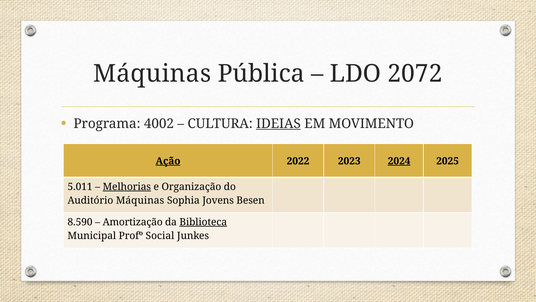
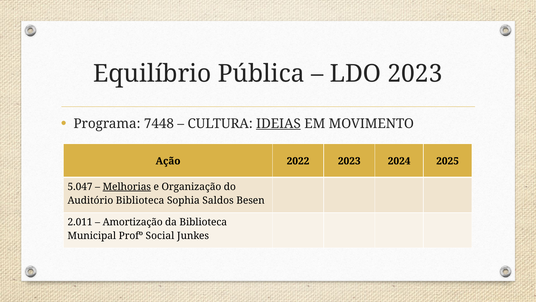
Máquinas: Máquinas -> Equilíbrio (152, 74)
LDO 2072: 2072 -> 2023 (415, 74)
4002: 4002 -> 7448 (159, 123)
Ação underline: present -> none (168, 161)
2024 underline: present -> none (399, 161)
5.011: 5.011 -> 5.047 (80, 186)
Auditório Máquinas: Máquinas -> Biblioteca (140, 200)
Jovens: Jovens -> Saldos (218, 200)
8.590: 8.590 -> 2.011 (80, 222)
Biblioteca underline: present -> none (203, 222)
